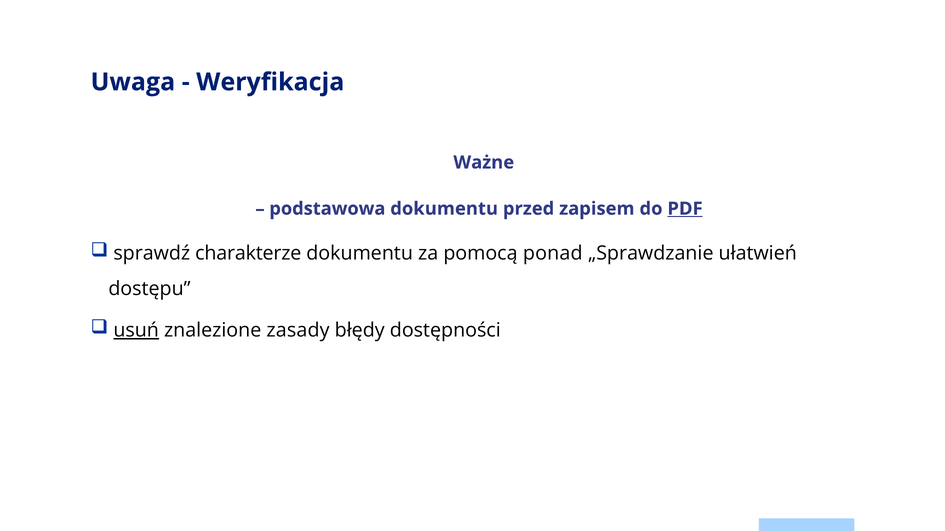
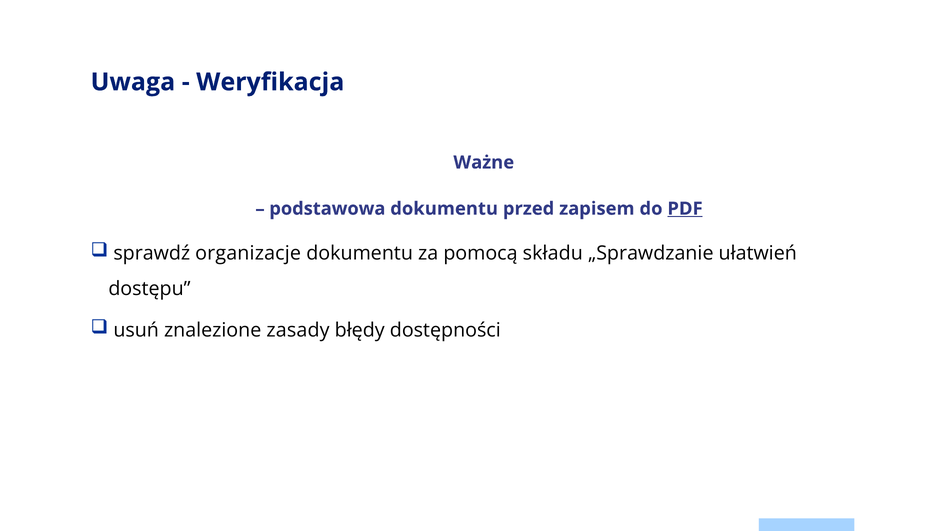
charakterze: charakterze -> organizacje (248, 253)
ponad: ponad -> składu (553, 253)
usuń underline: present -> none (136, 331)
